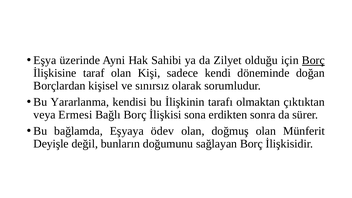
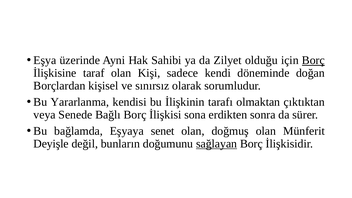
Ermesi: Ermesi -> Senede (75, 115)
ödev: ödev -> senet (163, 131)
sağlayan underline: none -> present (217, 144)
